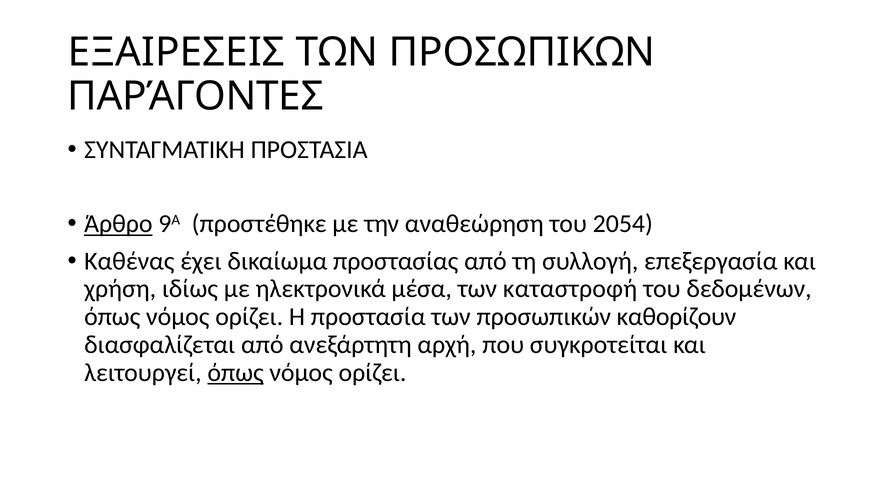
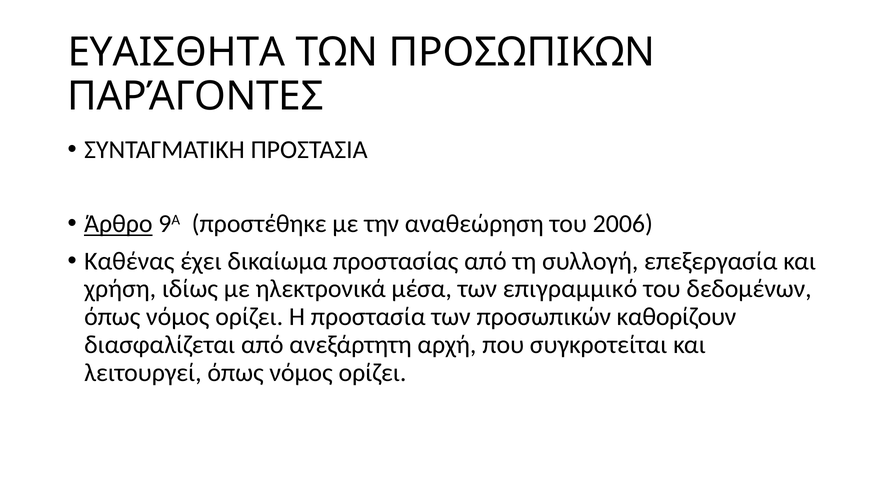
ΕΞΑΙΡΕΣΕΙΣ: ΕΞΑΙΡΕΣΕΙΣ -> ΕΥΑΙΣΘΗΤΑ (176, 53)
2054: 2054 -> 2006 (623, 224)
καταστροφή: καταστροφή -> επιγραμμικό (570, 289)
όπως underline: present -> none (236, 373)
